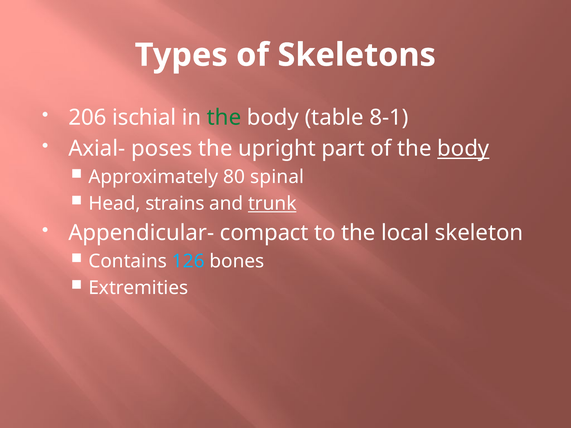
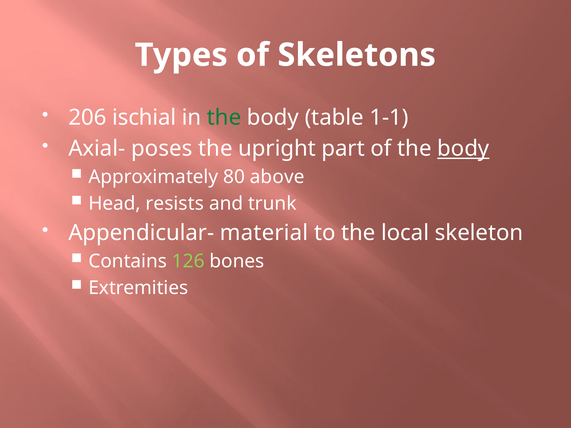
8-1: 8-1 -> 1-1 (389, 118)
spinal: spinal -> above (277, 177)
strains: strains -> resists (175, 204)
trunk underline: present -> none (272, 204)
compact: compact -> material (264, 233)
126 colour: light blue -> light green (188, 261)
